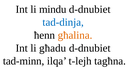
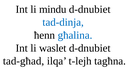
għalina colour: orange -> blue (75, 35)
għadu: għadu -> waslet (53, 48)
tad-minn: tad-minn -> tad-għad (24, 61)
